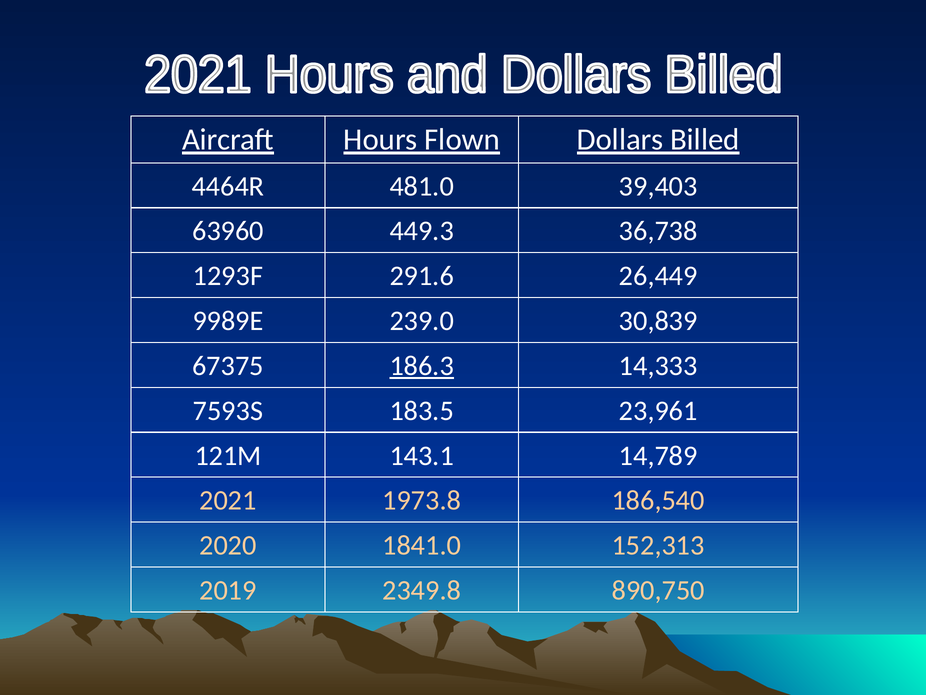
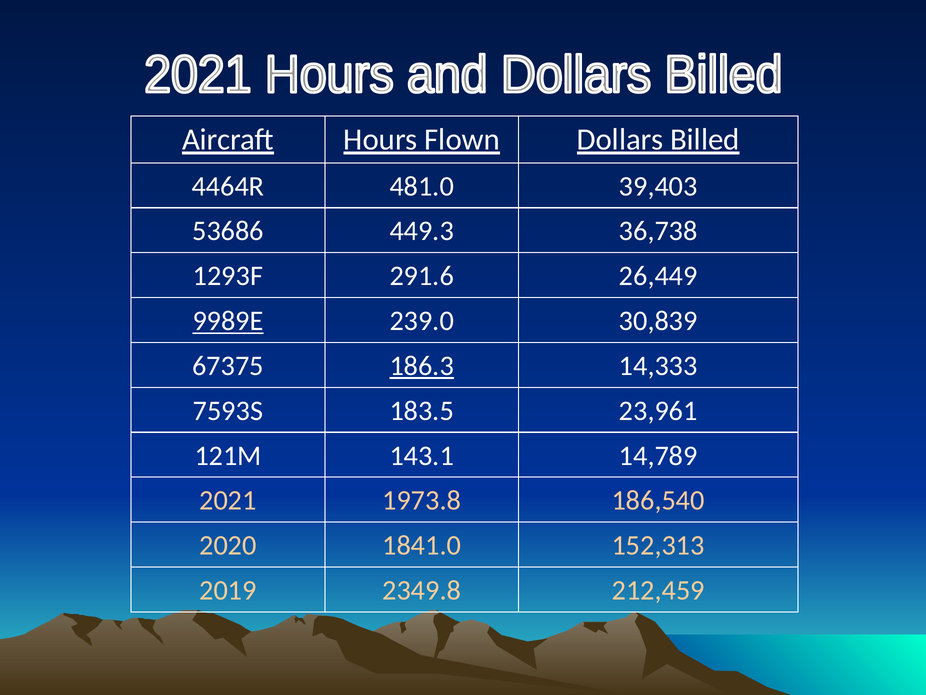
63960: 63960 -> 53686 (228, 231)
9989E underline: none -> present (228, 321)
890,750: 890,750 -> 212,459 (658, 590)
